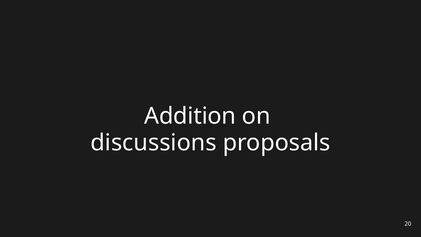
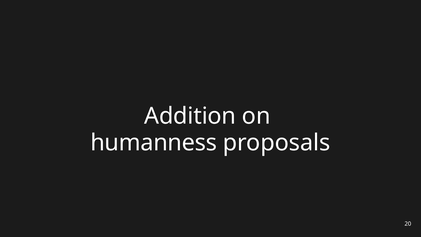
discussions: discussions -> humanness (154, 143)
